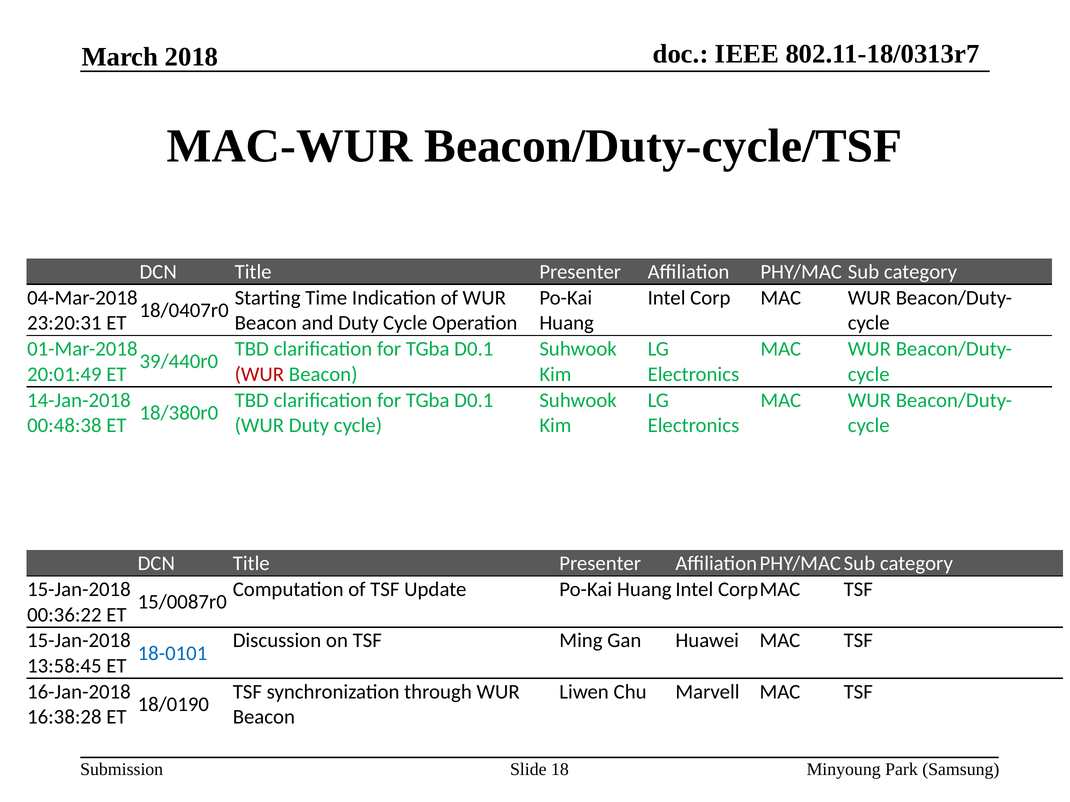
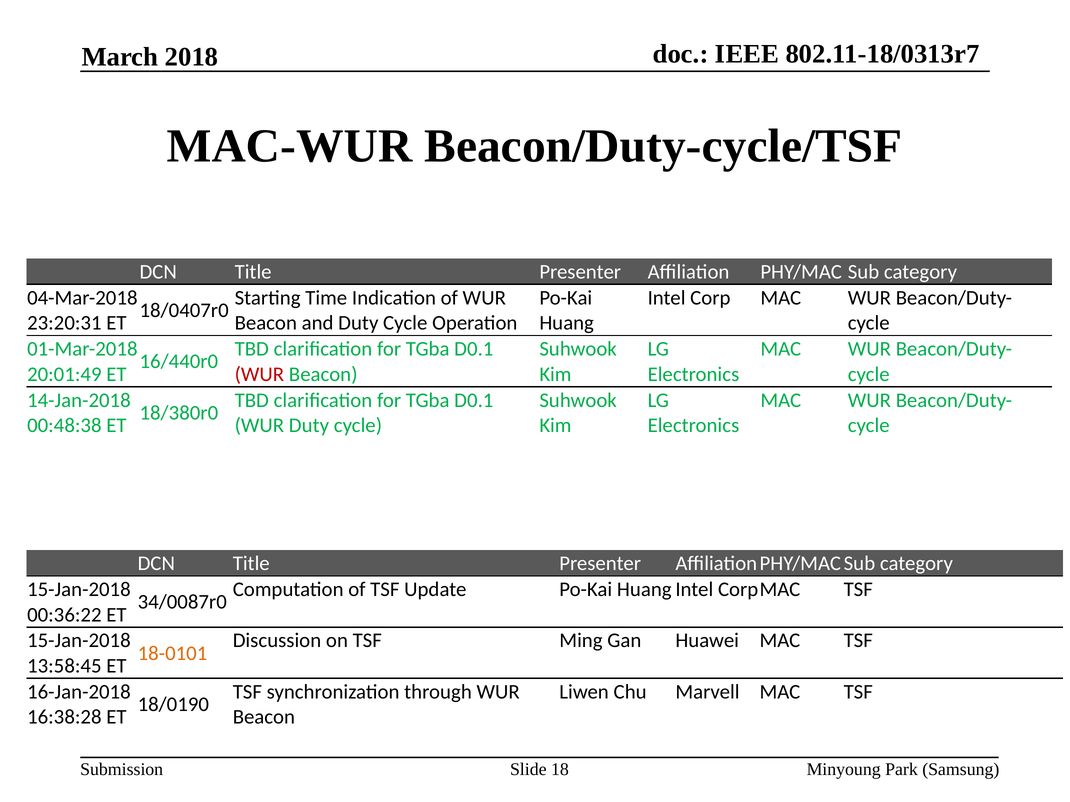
39/440r0: 39/440r0 -> 16/440r0 (179, 362)
15/0087r0: 15/0087r0 -> 34/0087r0 (182, 602)
18-0101 colour: blue -> orange (172, 654)
